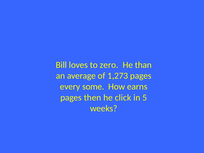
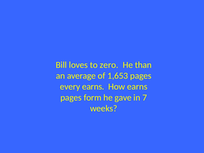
1,273: 1,273 -> 1,653 (118, 76)
every some: some -> earns (93, 87)
then: then -> form (93, 98)
click: click -> gave (123, 98)
5: 5 -> 7 (145, 98)
